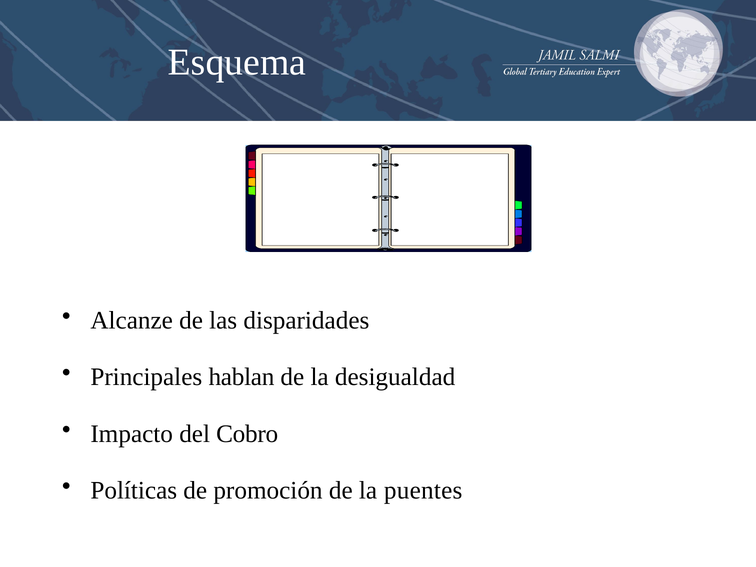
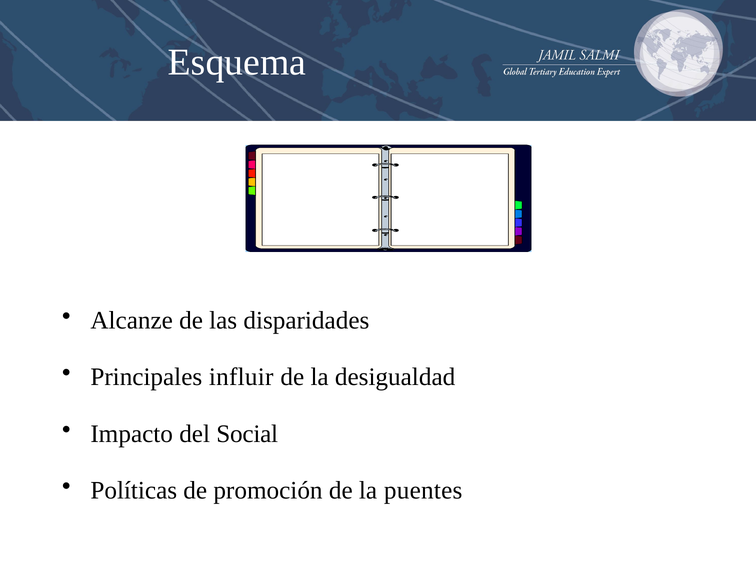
hablan: hablan -> influir (241, 377)
Cobro: Cobro -> Social (247, 434)
